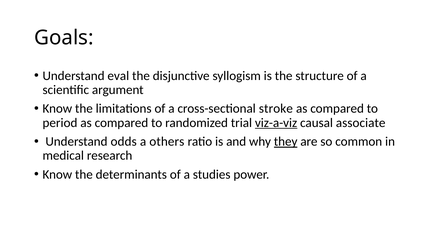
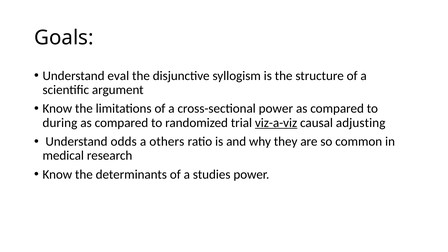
cross-sectional stroke: stroke -> power (276, 109)
period: period -> during (60, 123)
associate: associate -> adjusting (361, 123)
they underline: present -> none (286, 142)
